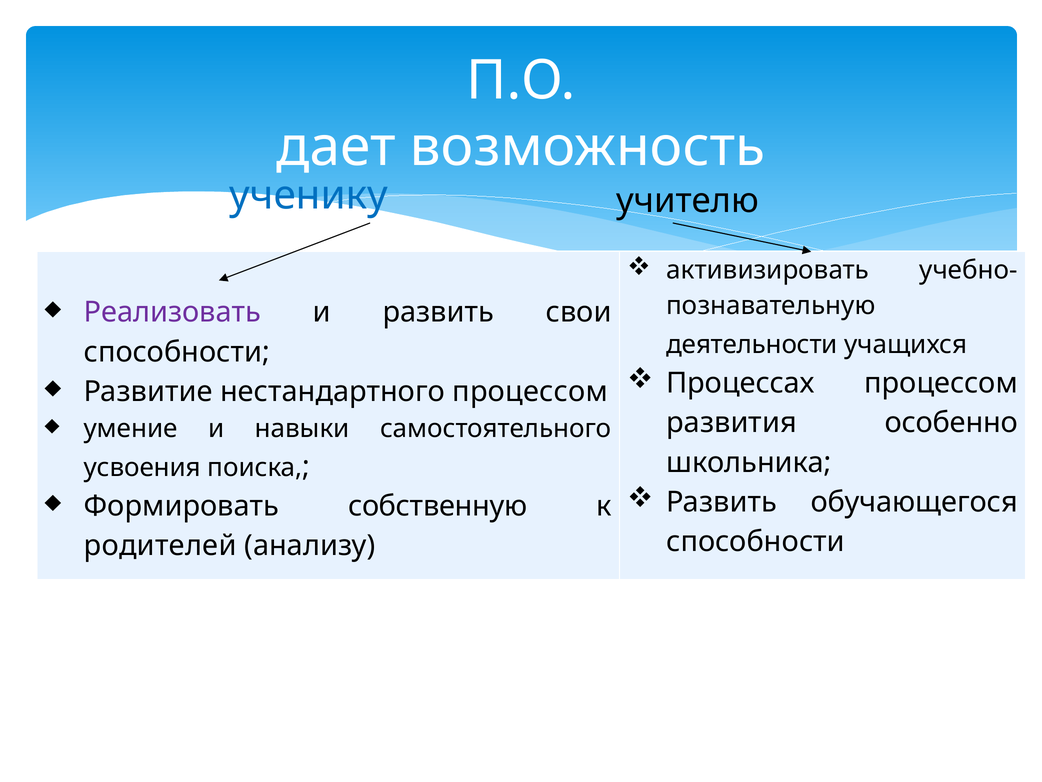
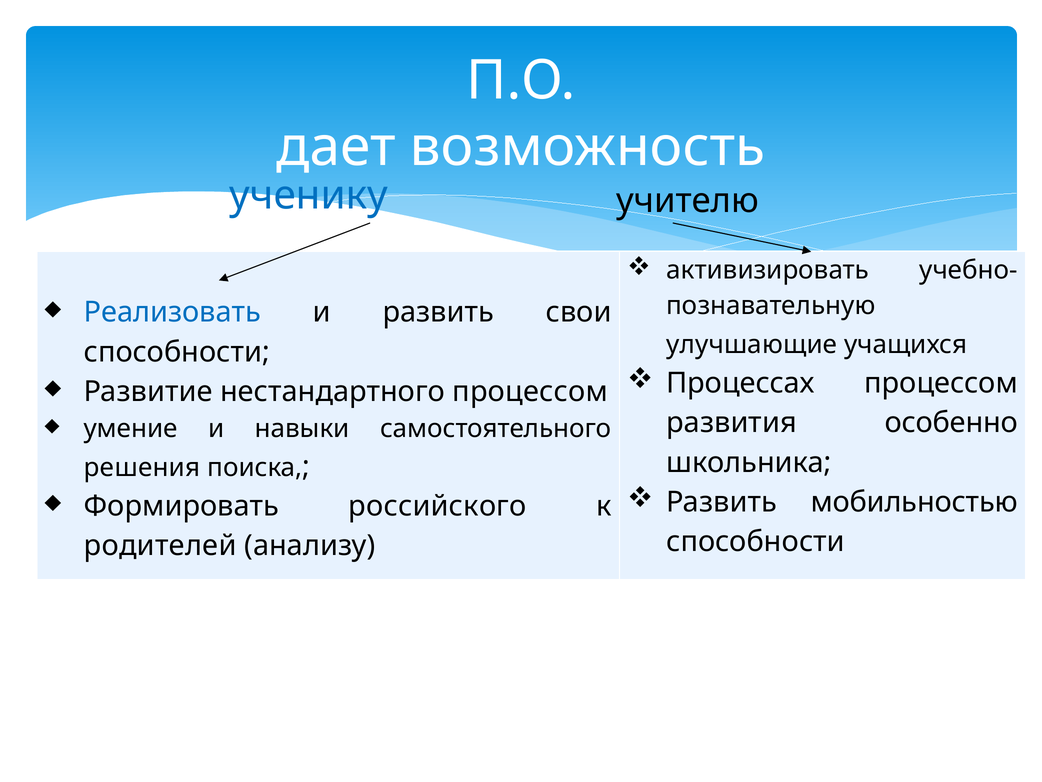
Реализовать colour: purple -> blue (172, 312)
деятельности: деятельности -> улучшающие (752, 344)
усвоения: усвоения -> решения (142, 467)
обучающегося: обучающегося -> мобильностью (914, 502)
собственную: собственную -> российского (437, 506)
